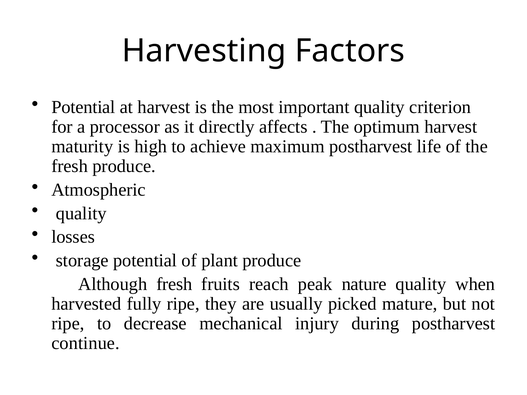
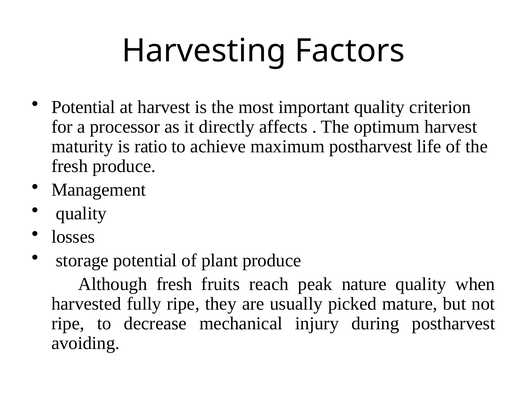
high: high -> ratio (151, 147)
Atmospheric: Atmospheric -> Management (99, 190)
continue: continue -> avoiding (86, 343)
